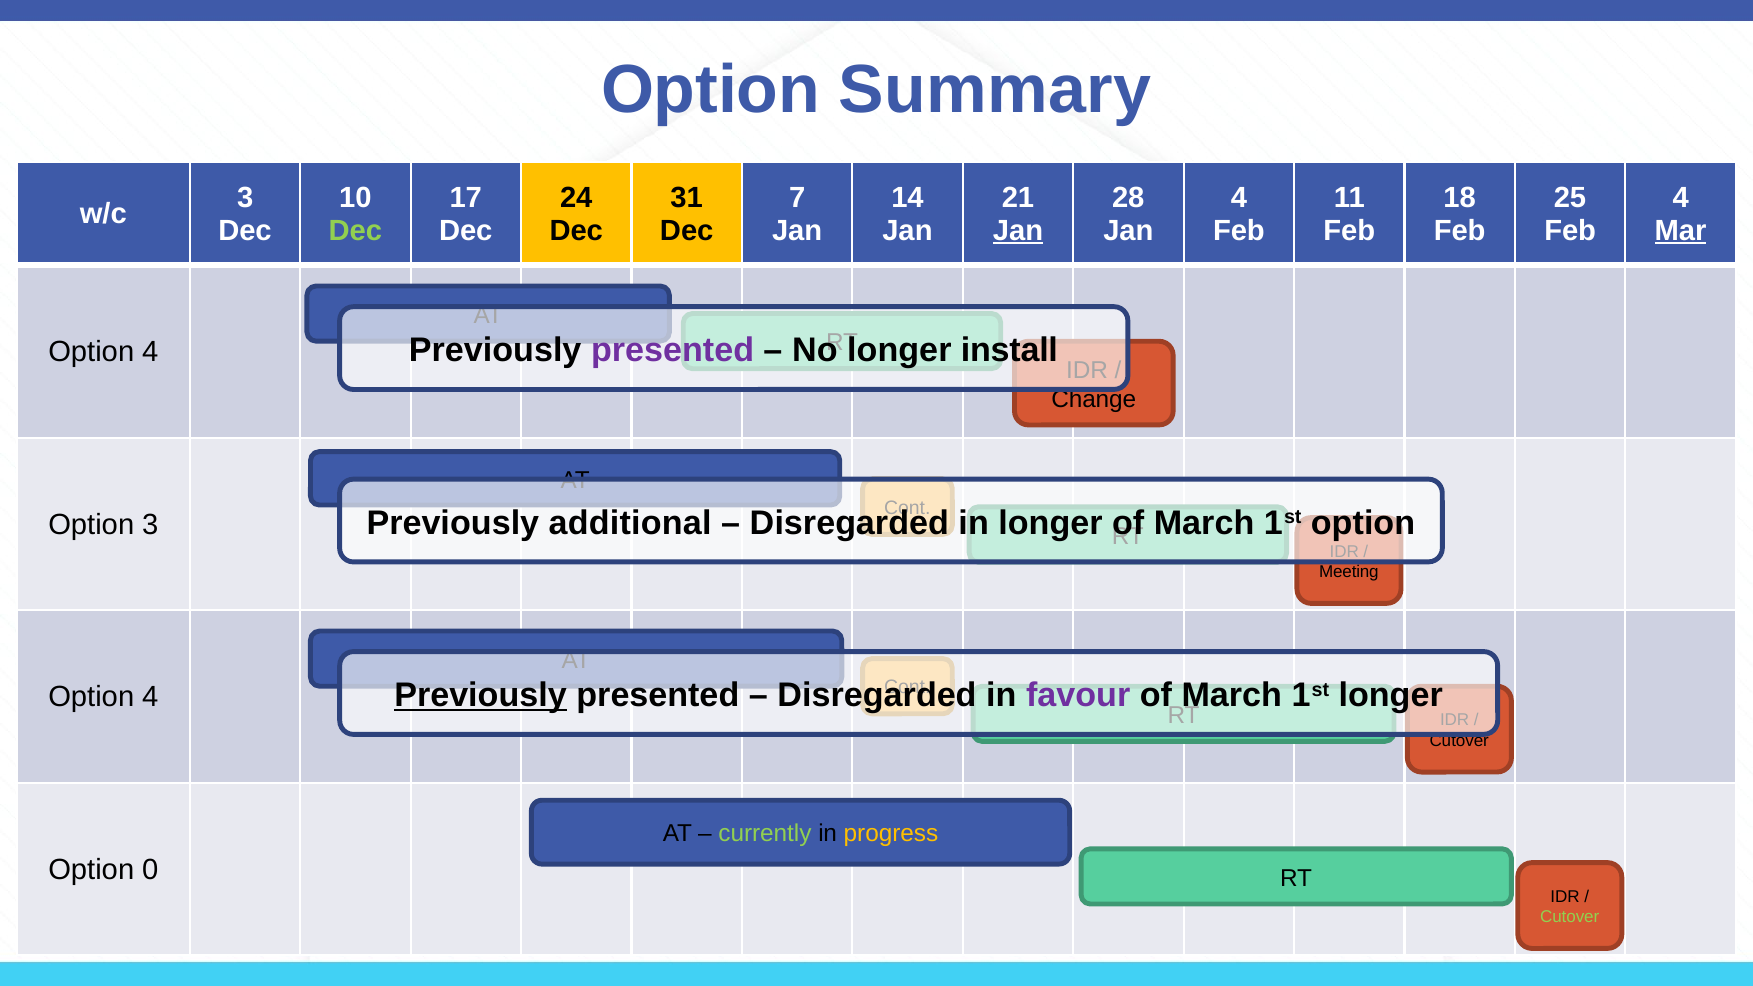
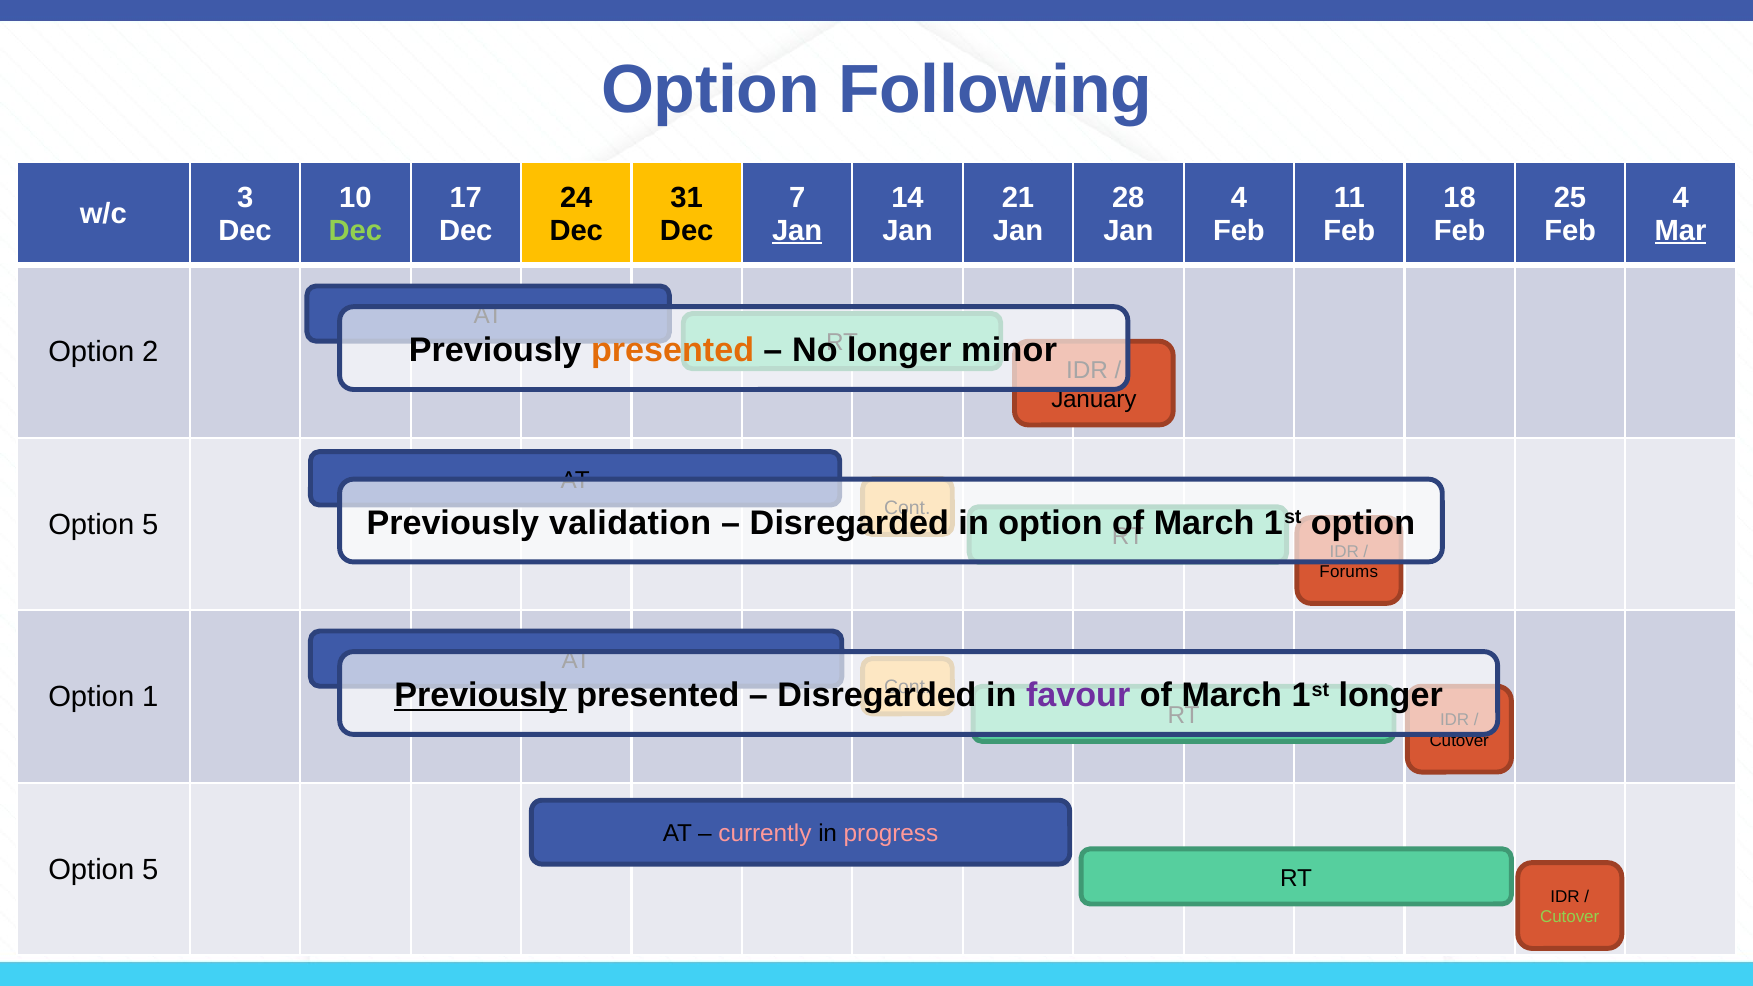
Summary: Summary -> Following (995, 90)
Jan underline: none -> present (797, 230)
Jan underline: present -> none (1018, 230)
presented colour: purple -> orange (673, 350)
install: install -> minor (1009, 350)
4: 4 -> 2 (150, 352)
Change: Change -> January (1094, 399)
additional: additional -> validation (630, 523)
in longer: longer -> option (1050, 523)
3: 3 -> 5 (150, 525)
Meeting: Meeting -> Forums (1349, 572)
4: 4 -> 1 (150, 697)
currently colour: light green -> pink (765, 834)
progress colour: yellow -> pink (891, 834)
0: 0 -> 5 (150, 870)
